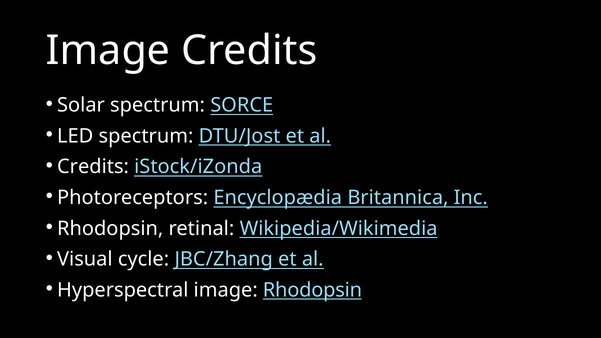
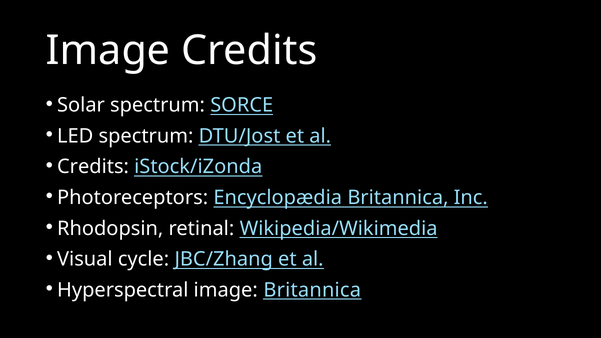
image Rhodopsin: Rhodopsin -> Britannica (312, 290)
